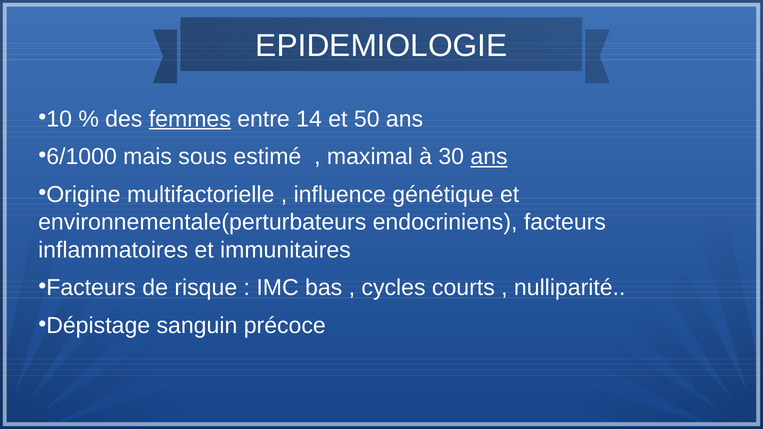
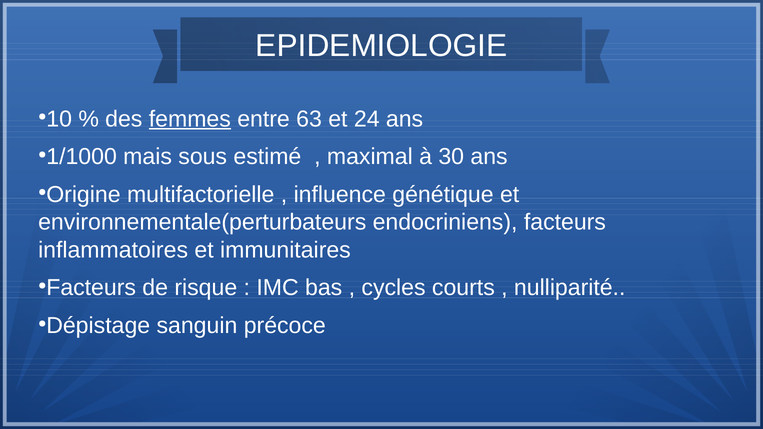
14: 14 -> 63 (309, 119)
50: 50 -> 24 (367, 119)
6/1000: 6/1000 -> 1/1000 (82, 157)
ans underline: present -> none (489, 157)
